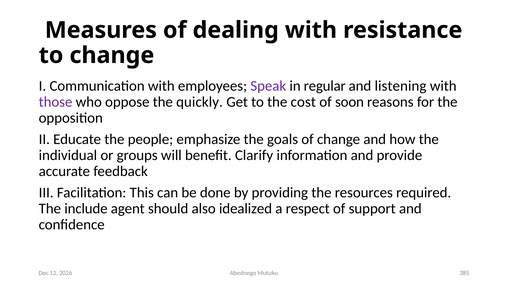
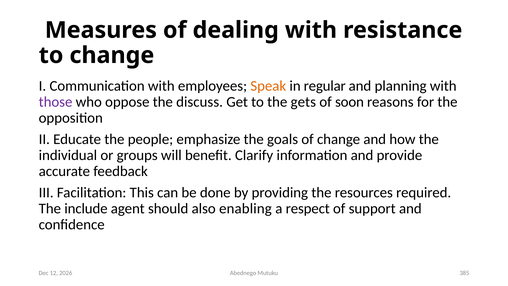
Speak colour: purple -> orange (268, 86)
listening: listening -> planning (401, 86)
quickly: quickly -> discuss (200, 102)
cost: cost -> gets (303, 102)
idealized: idealized -> enabling (245, 208)
